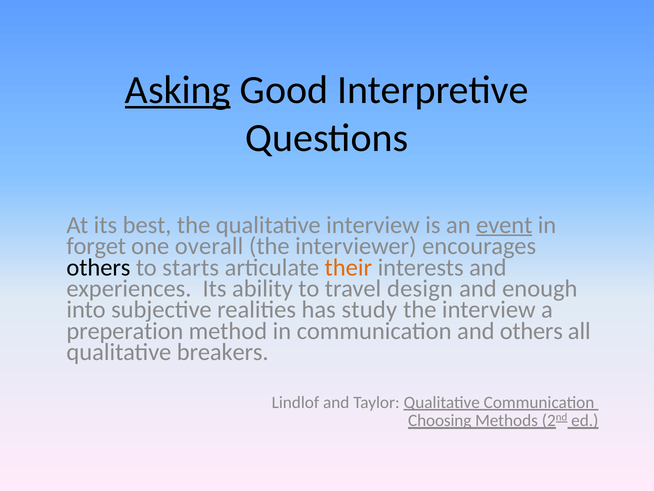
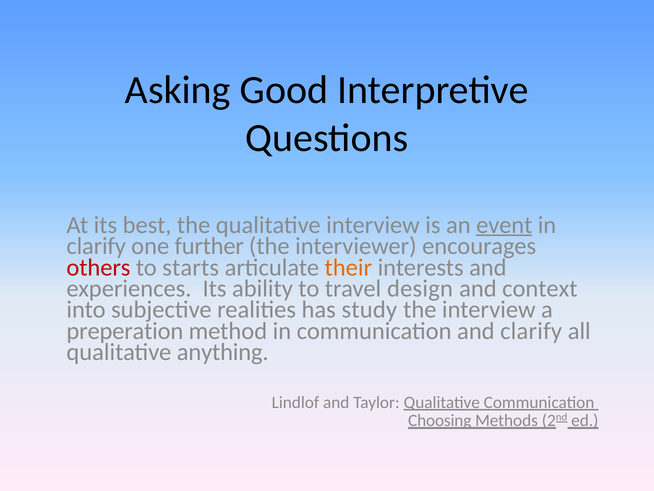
Asking underline: present -> none (178, 90)
forget: forget -> clarify (96, 246)
overall: overall -> further (209, 246)
others colour: black -> red (98, 267)
enough: enough -> context (540, 288)
and others: others -> clarify (531, 331)
breakers: breakers -> anything (223, 352)
